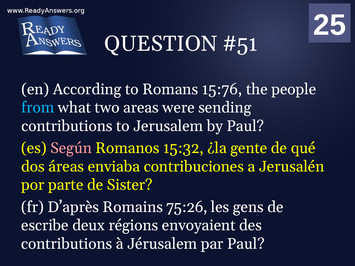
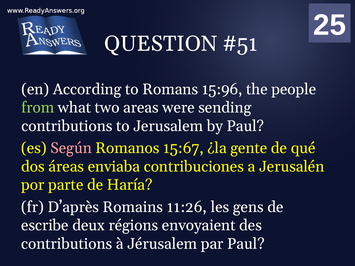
15:76: 15:76 -> 15:96 (222, 89)
from colour: light blue -> light green (38, 108)
15:32: 15:32 -> 15:67 (183, 148)
Sister: Sister -> Haría (130, 185)
75:26: 75:26 -> 11:26 (187, 207)
